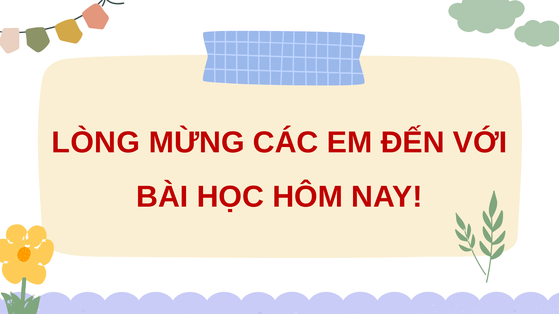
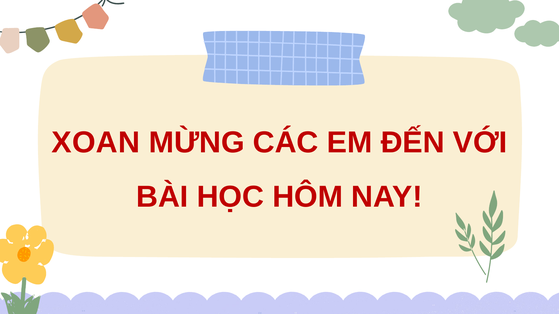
LÒNG: LÒNG -> XOAN (96, 143)
